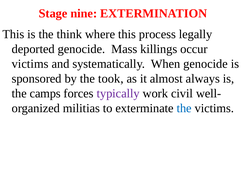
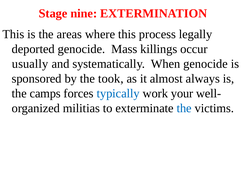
think: think -> areas (69, 34)
victims: victims -> usually (30, 64)
typically colour: purple -> blue (118, 93)
civil: civil -> your (182, 93)
